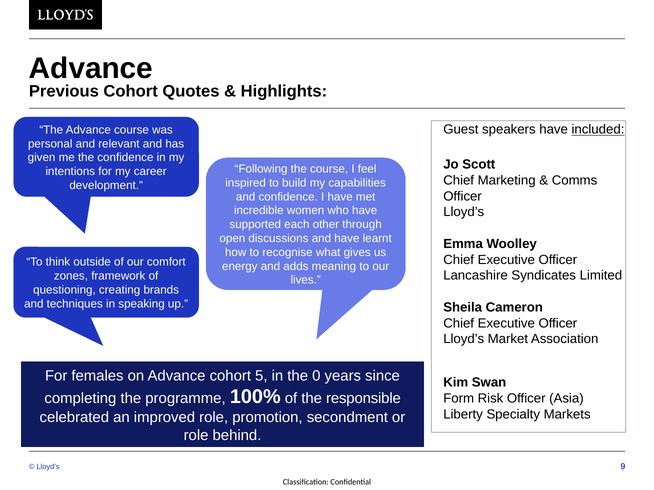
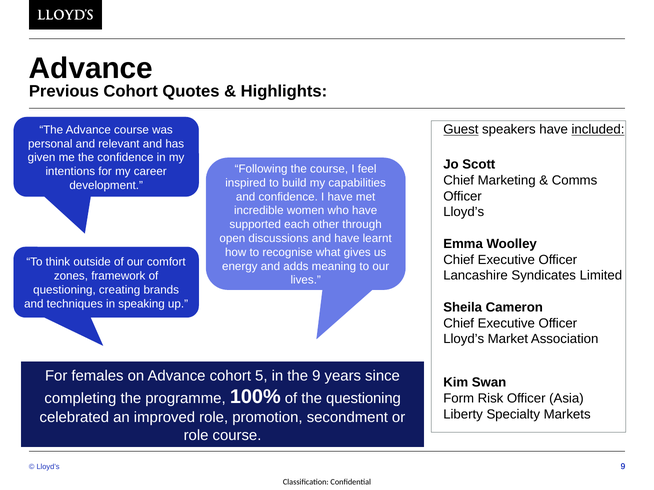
Guest underline: none -> present (461, 130)
0: 0 -> 9 (316, 376)
the responsible: responsible -> questioning (363, 399)
role behind: behind -> course (237, 436)
